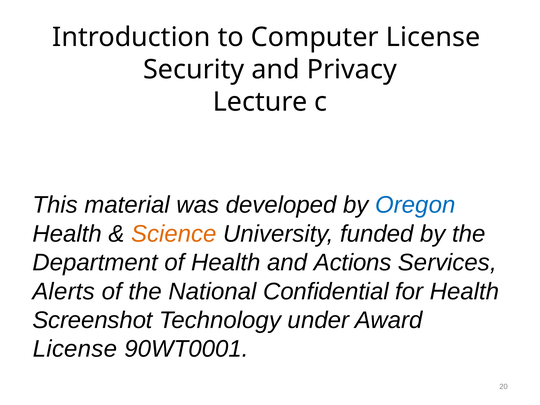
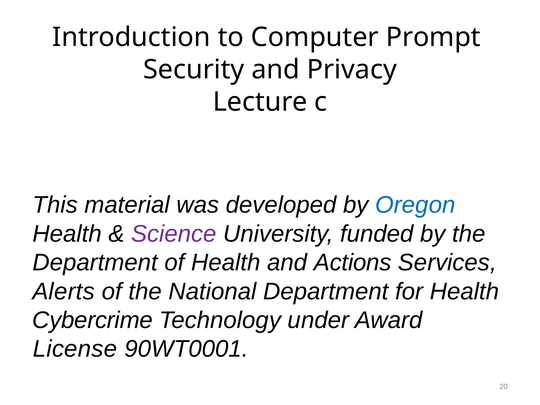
Computer License: License -> Prompt (433, 37)
Science colour: orange -> purple (174, 234)
National Confidential: Confidential -> Department (326, 291)
Screenshot: Screenshot -> Cybercrime (93, 320)
